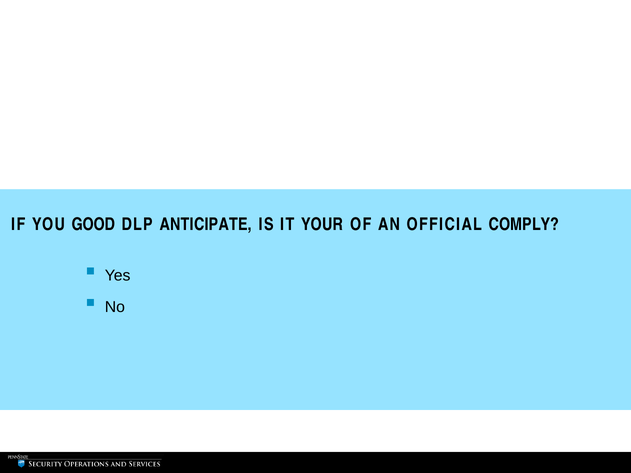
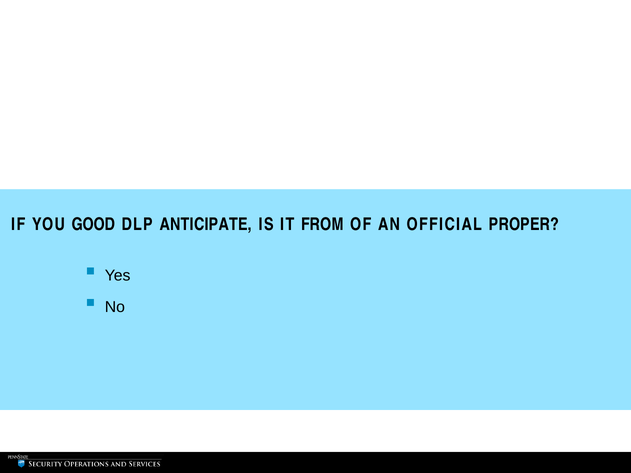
YOUR: YOUR -> FROM (322, 225)
COMPLY: COMPLY -> PROPER (524, 225)
